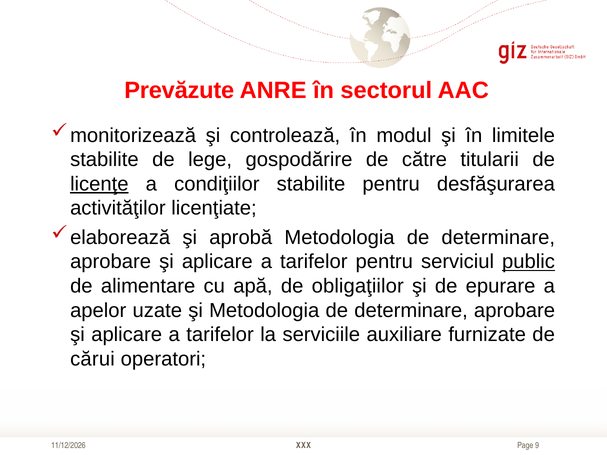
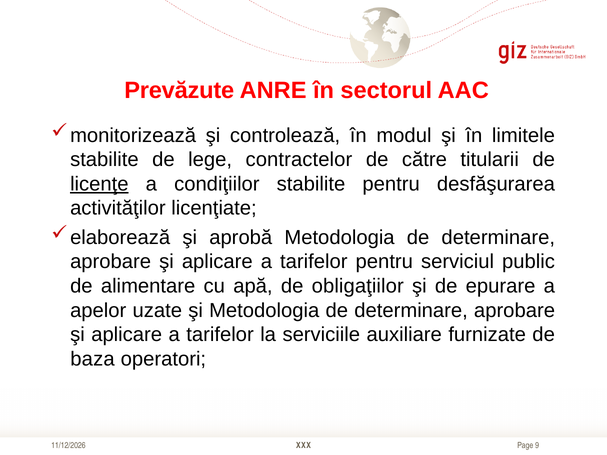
gospodărire: gospodărire -> contractelor (299, 160)
public underline: present -> none (529, 262)
cărui: cărui -> baza (93, 359)
